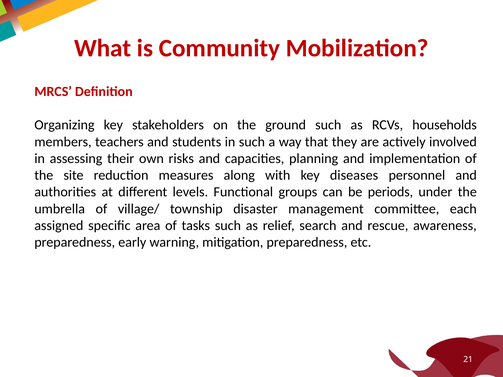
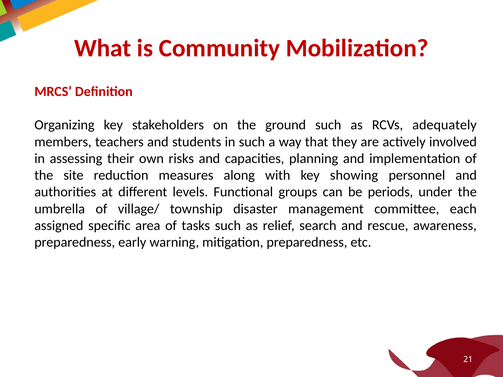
households: households -> adequately (445, 125)
diseases: diseases -> showing (354, 175)
